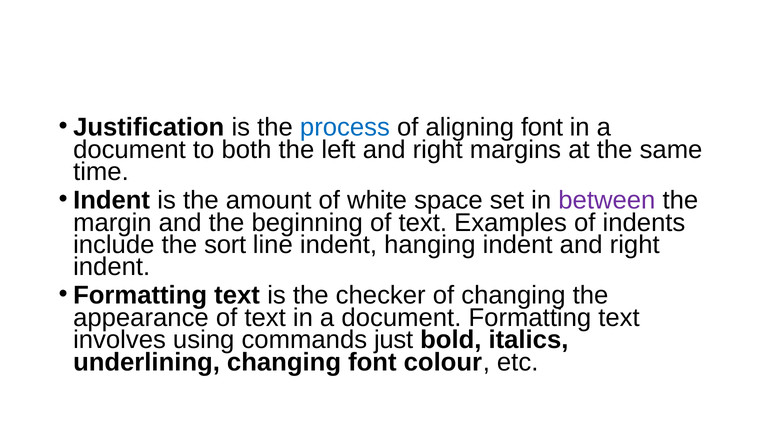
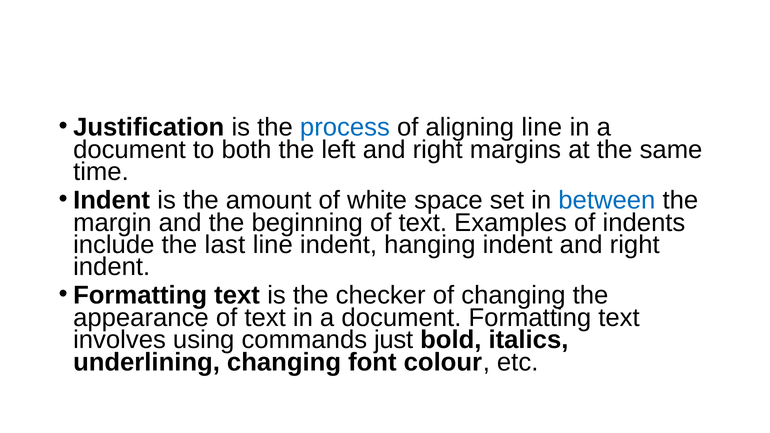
aligning font: font -> line (542, 127)
between colour: purple -> blue (607, 200)
sort: sort -> last (225, 245)
